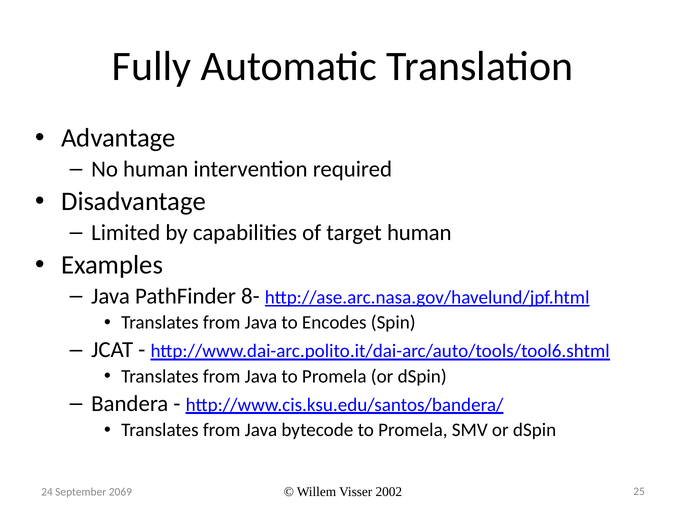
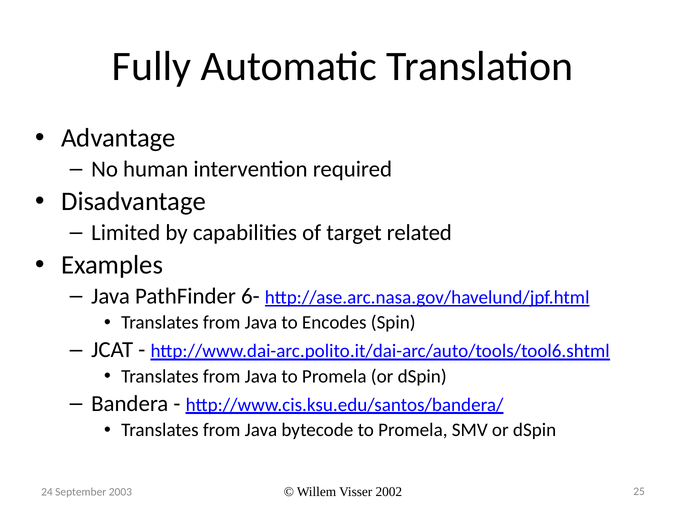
target human: human -> related (419, 232)
8-: 8- -> 6- (250, 296)
2069: 2069 -> 2003 (120, 491)
